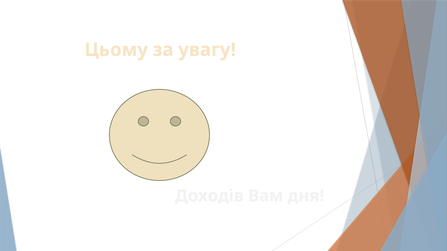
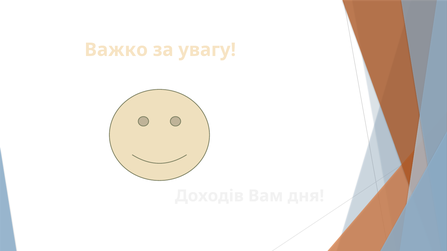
Цьому: Цьому -> Важко (116, 50)
